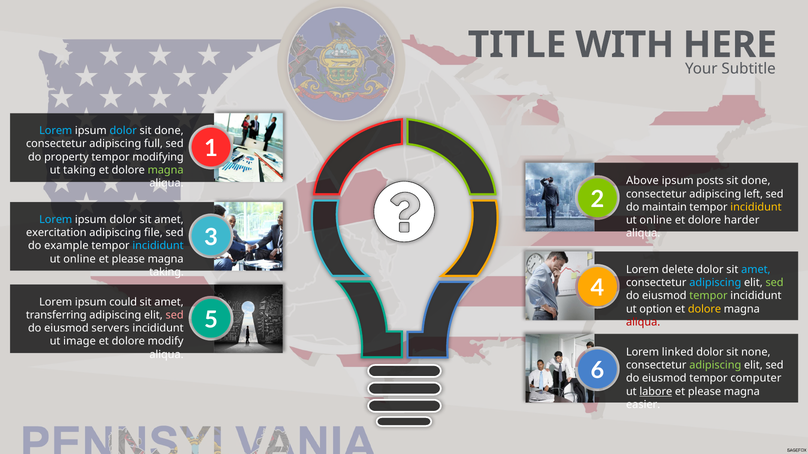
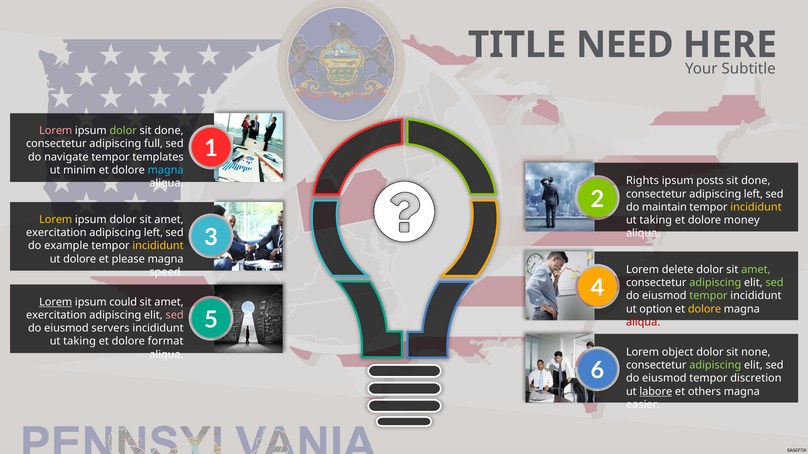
WITH: WITH -> NEED (625, 45)
Lorem colour: light blue -> pink (56, 131)
dolor colour: light blue -> light green (123, 131)
property: property -> navigate (66, 157)
modifying: modifying -> templates (158, 157)
ut taking: taking -> minim (80, 170)
magna colour: light green -> light blue (166, 170)
Above: Above -> Rights (642, 181)
Lorem colour: light blue -> yellow (56, 220)
online: online -> taking (656, 220)
harder: harder -> money (742, 220)
file: file -> left (153, 233)
incididunt colour: light blue -> yellow (158, 246)
online: online -> dolore (80, 259)
amet colour: light blue -> light green (756, 270)
taking: taking -> speed (166, 272)
adipiscing colour: light blue -> light green (715, 283)
Lorem underline: none -> present (56, 302)
transferring: transferring -> exercitation (56, 315)
image: image -> taking (80, 342)
modify: modify -> format (166, 342)
linked: linked -> object (678, 352)
computer: computer -> discretion (756, 379)
please: please -> others (704, 392)
